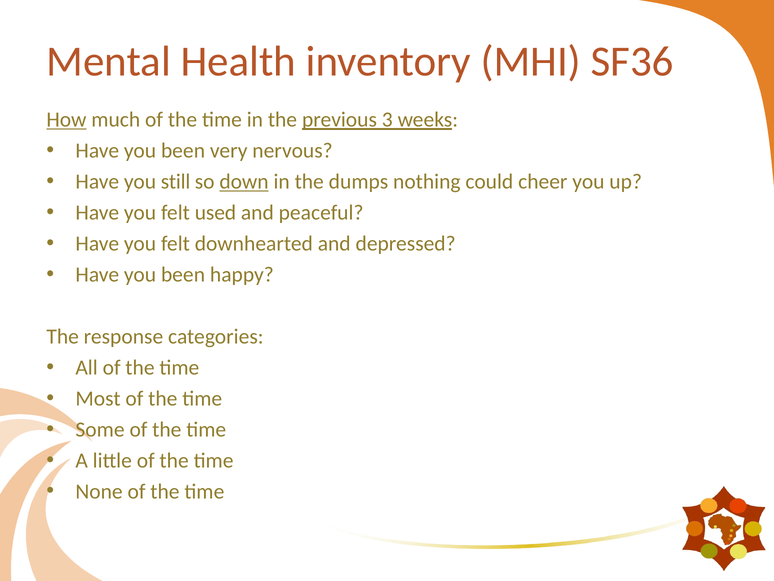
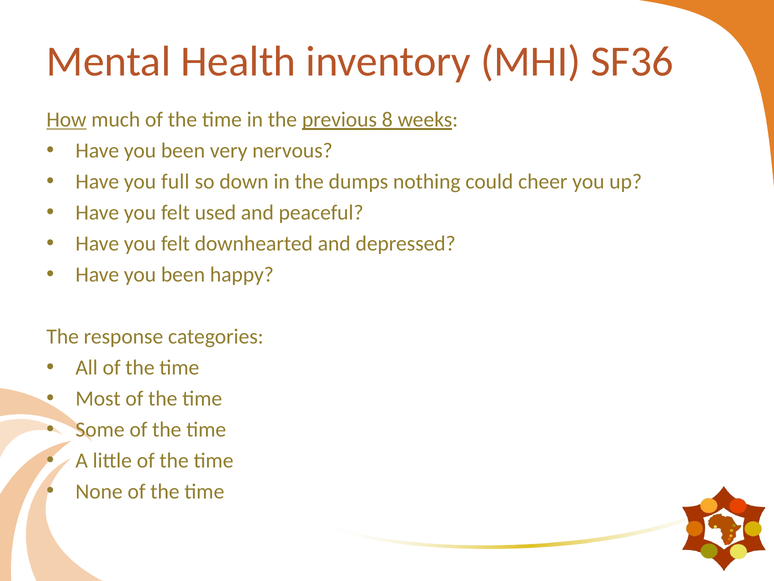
3: 3 -> 8 (387, 120)
still: still -> full (175, 181)
down underline: present -> none (244, 181)
